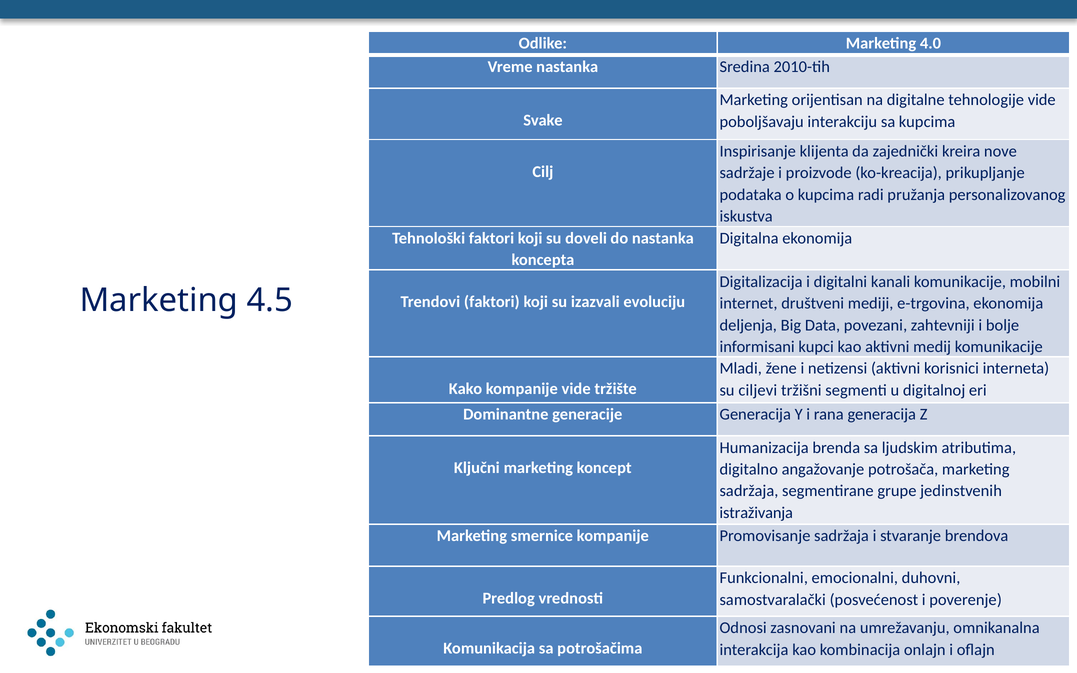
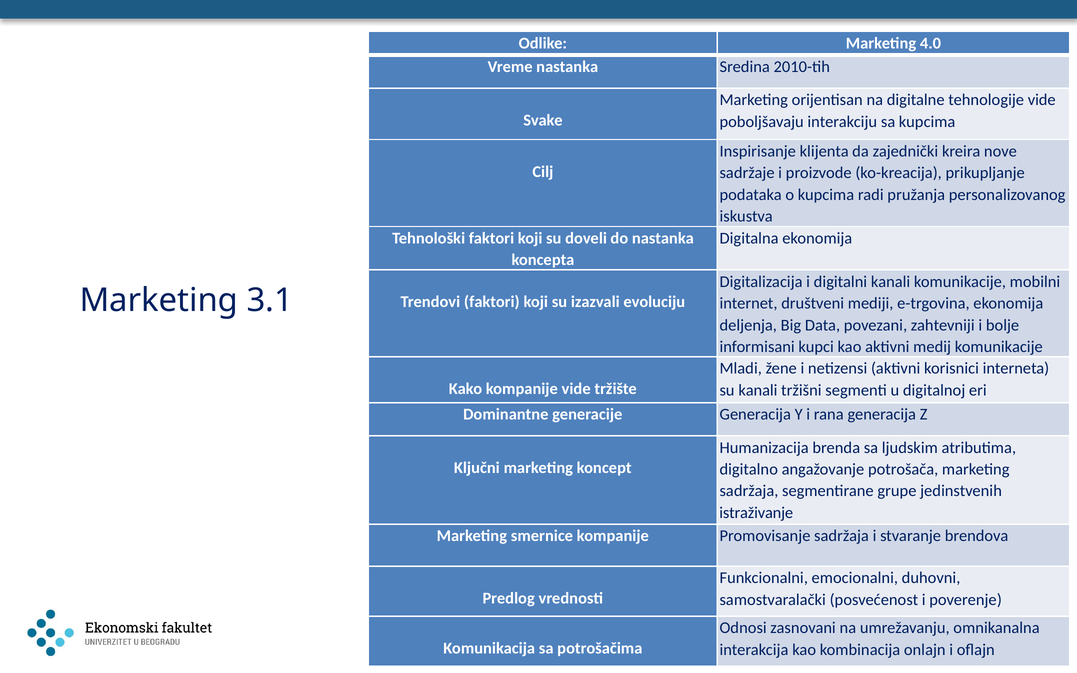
4.5: 4.5 -> 3.1 (270, 301)
su ciljevi: ciljevi -> kanali (758, 390)
istraživanja: istraživanja -> istraživanje (756, 513)
